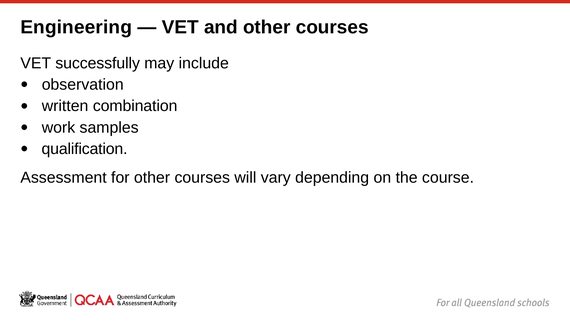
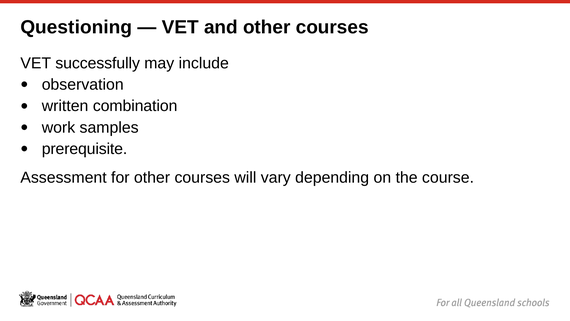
Engineering: Engineering -> Questioning (76, 27)
qualification: qualification -> prerequisite (85, 149)
